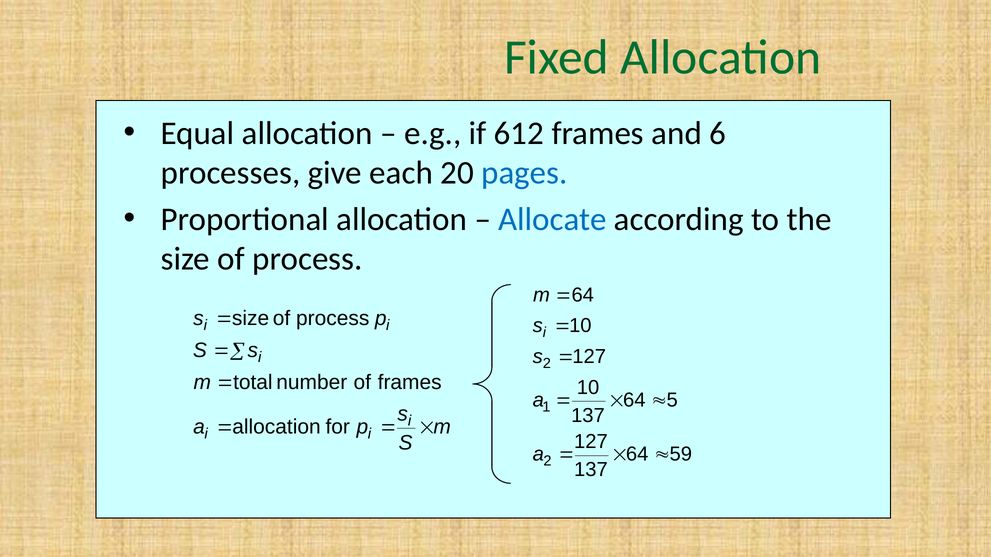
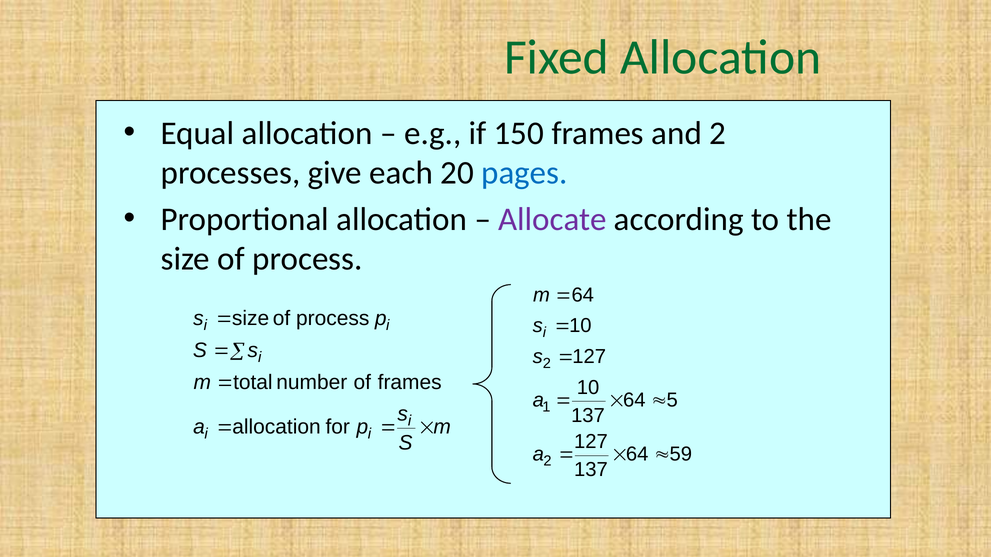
612: 612 -> 150 (519, 133)
and 6: 6 -> 2 (718, 133)
Allocate colour: blue -> purple (553, 219)
